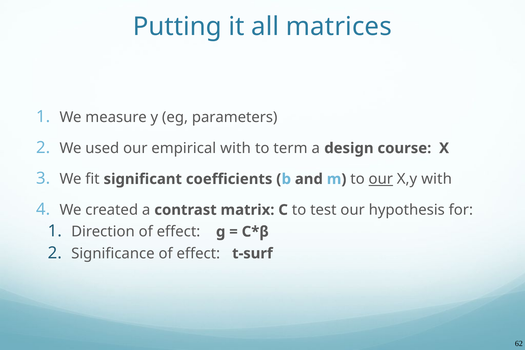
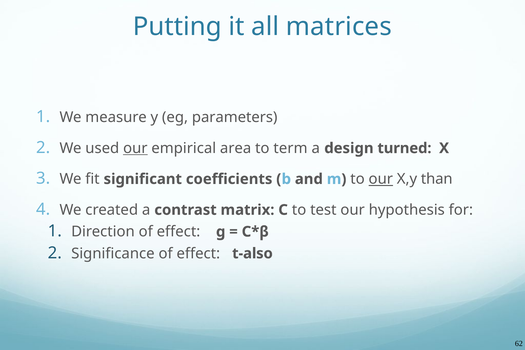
our underline: none -> present (135, 148)
empirical with: with -> area (236, 148)
course: course -> turned (404, 148)
X,y with: with -> than (437, 179)
t-surf: t-surf -> t-also (252, 253)
